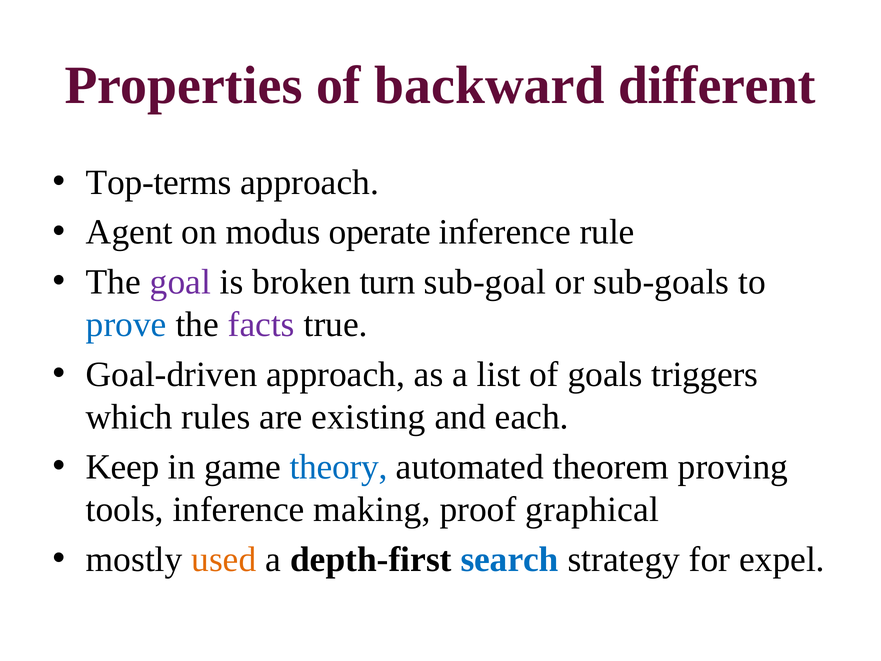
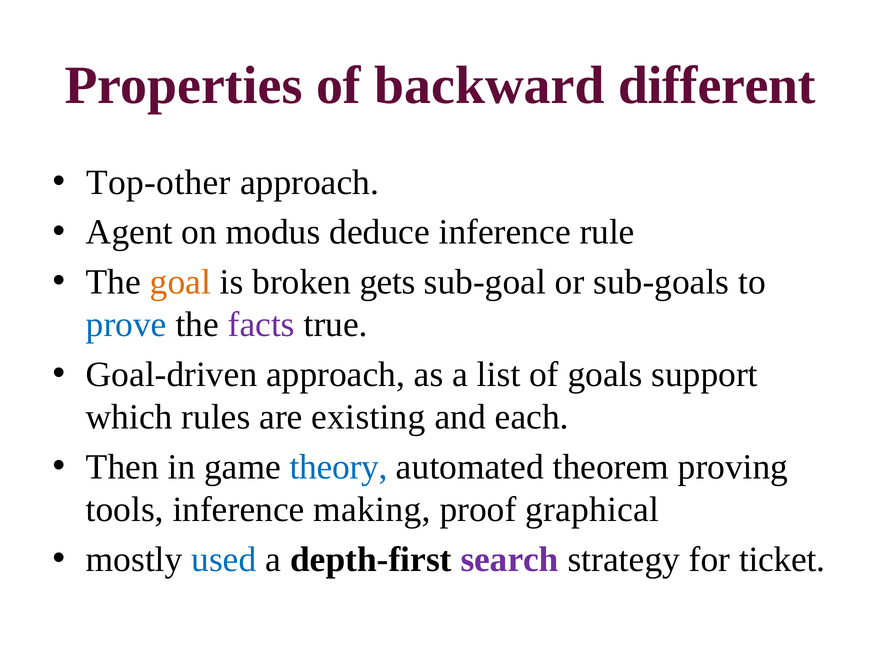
Top-terms: Top-terms -> Top-other (158, 182)
operate: operate -> deduce (380, 232)
goal colour: purple -> orange (180, 282)
turn: turn -> gets (388, 282)
triggers: triggers -> support (705, 374)
Keep: Keep -> Then (122, 467)
used colour: orange -> blue (224, 559)
search colour: blue -> purple (510, 559)
expel: expel -> ticket (782, 559)
